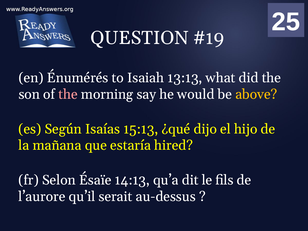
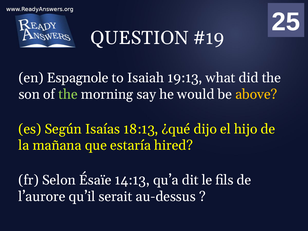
Énumérés: Énumérés -> Espagnole (78, 78)
13:13: 13:13 -> 19:13 (185, 78)
the colour: pink -> light green (68, 94)
15:13: 15:13 -> 18:13 (141, 129)
